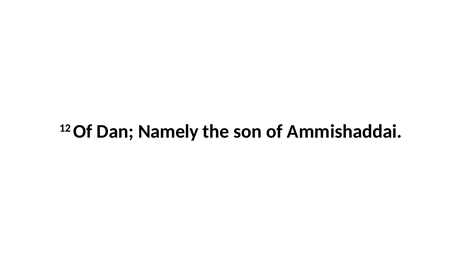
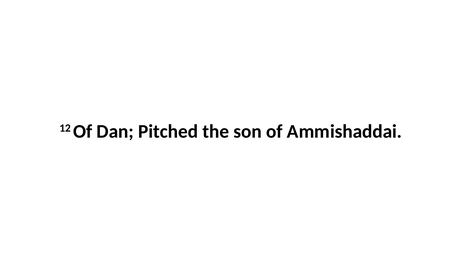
Namely: Namely -> Pitched (168, 131)
